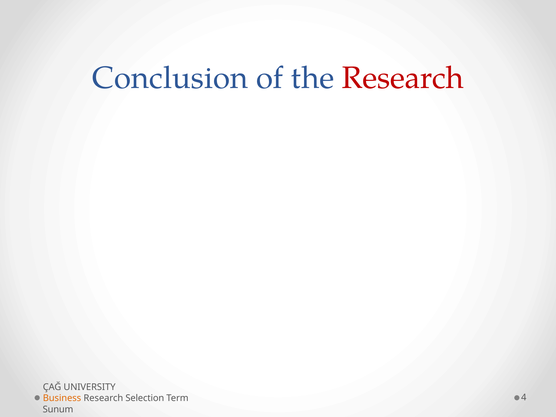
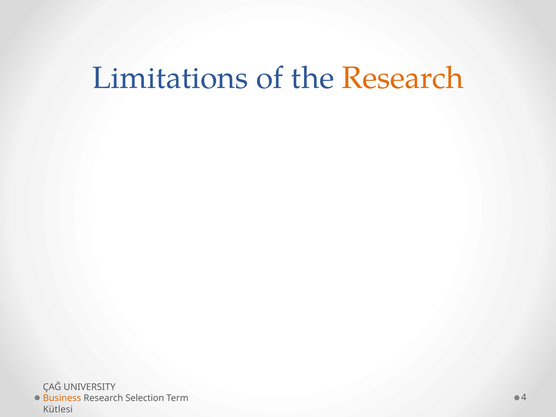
Conclusion: Conclusion -> Limitations (170, 78)
Research colour: red -> orange (403, 78)
Sunum: Sunum -> Kütlesi (58, 409)
